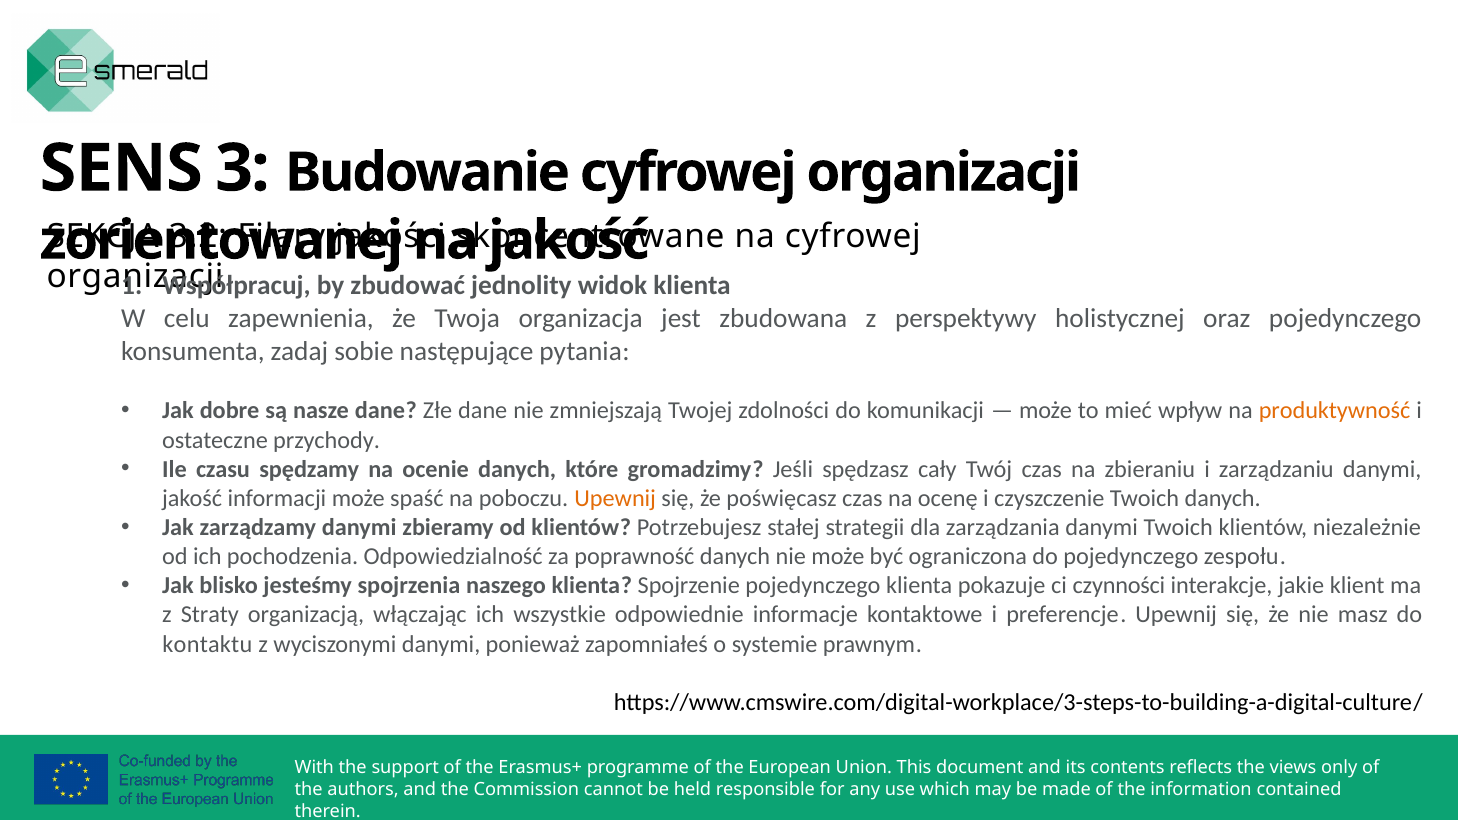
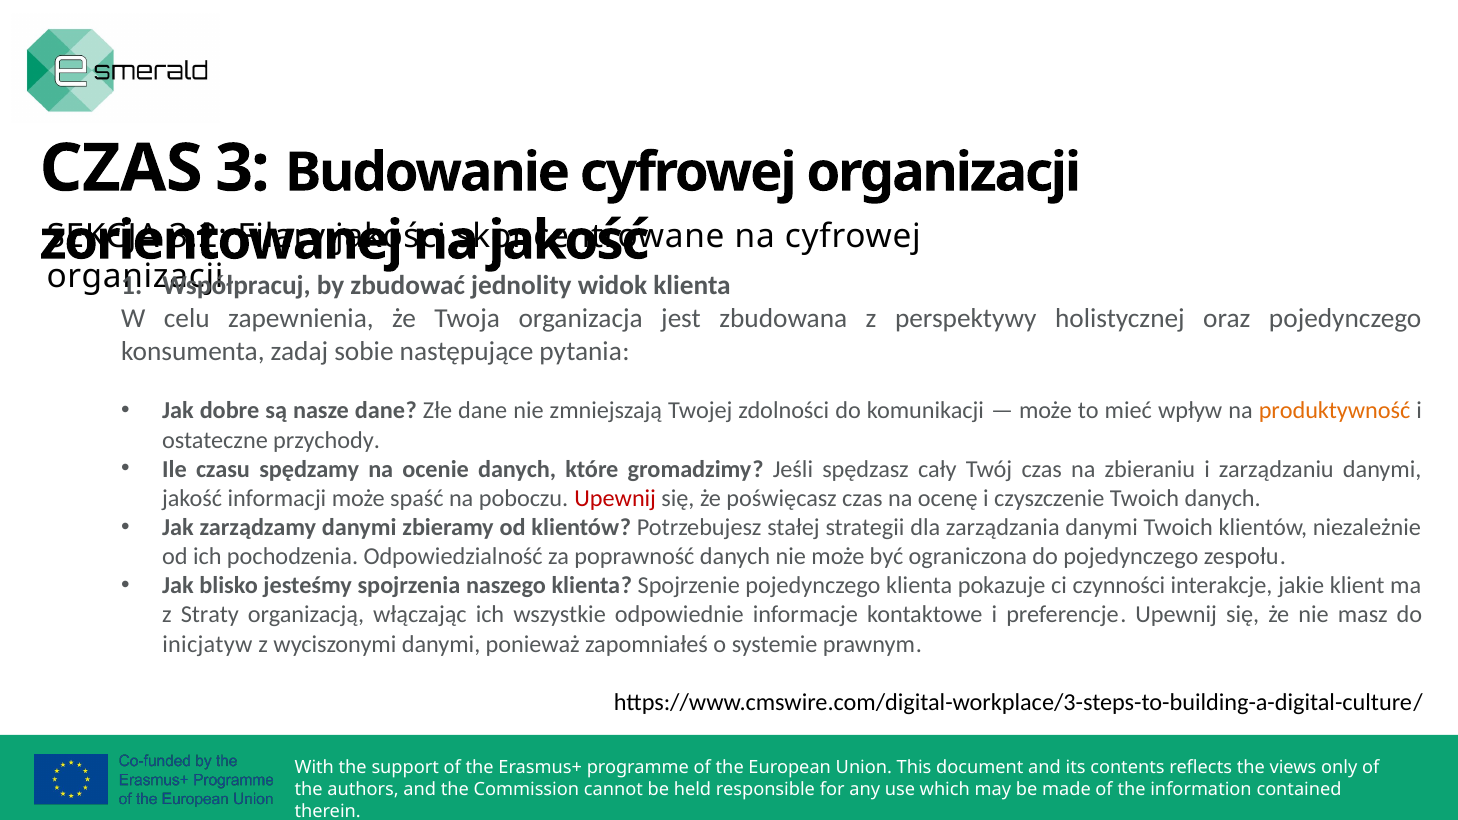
SENS: SENS -> CZAS (121, 169)
Upewnij colour: orange -> red (615, 498)
kontaktu: kontaktu -> inicjatyw (207, 644)
